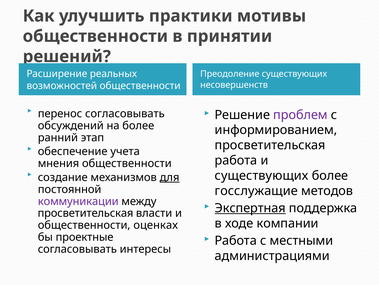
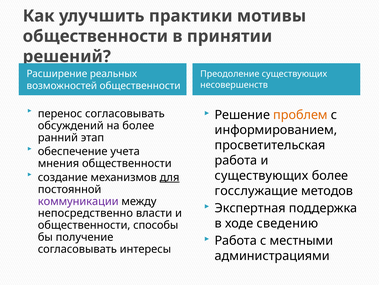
проблем colour: purple -> orange (300, 115)
Экспертная underline: present -> none (250, 208)
просветительская: просветительская -> непосредственно (85, 213)
компании: компании -> сведению (287, 223)
оценках: оценках -> способы (156, 225)
проектные: проектные -> получение (85, 237)
